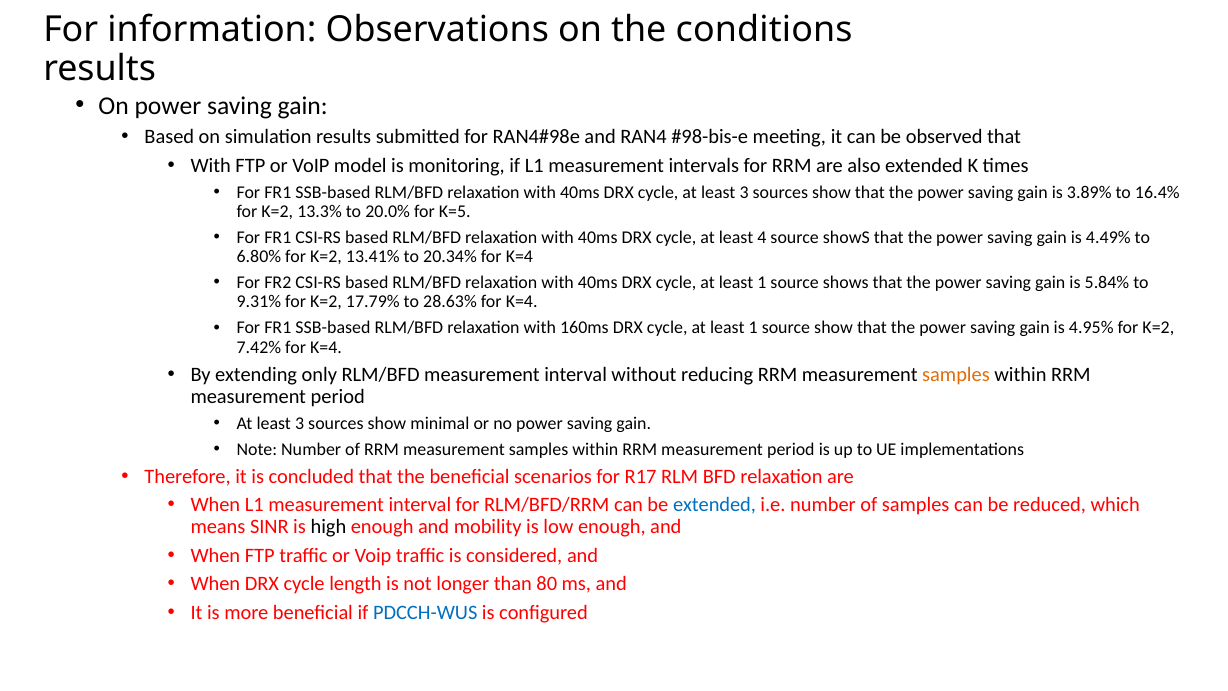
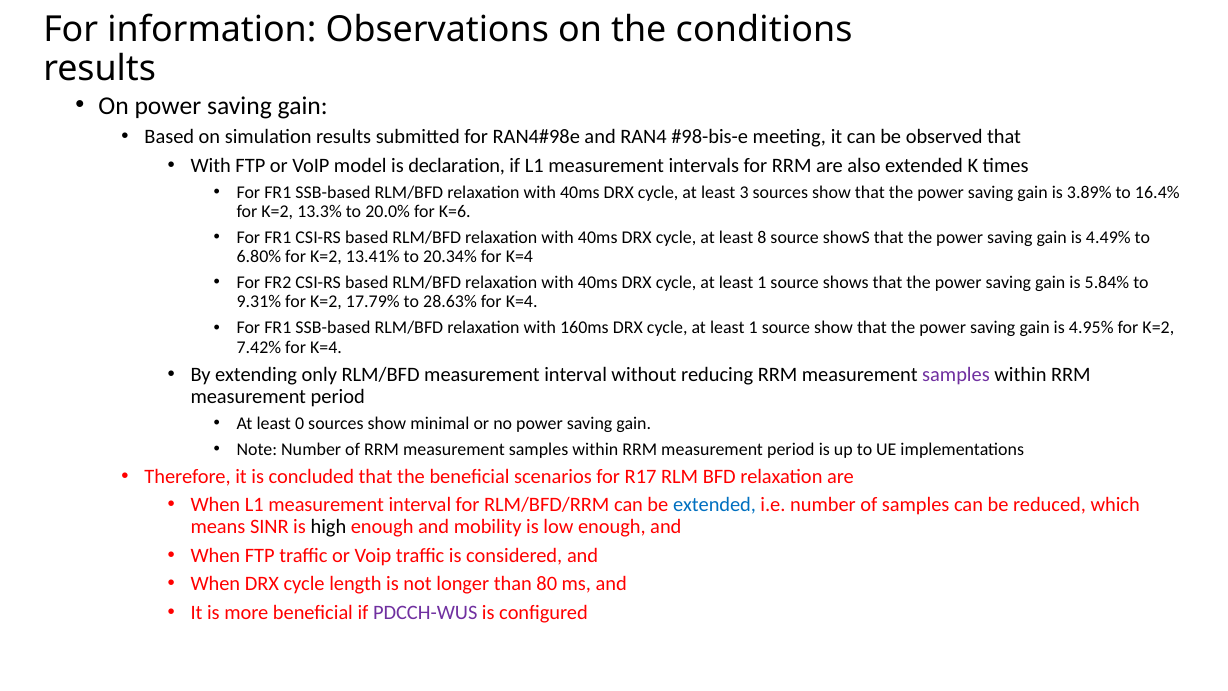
monitoring: monitoring -> declaration (457, 165)
K=5: K=5 -> K=6 (455, 212)
4: 4 -> 8 (762, 237)
samples colour: orange -> purple (956, 374)
3: 3 -> 0 (300, 423)
PDCCH-WUS colour: blue -> purple (425, 612)
